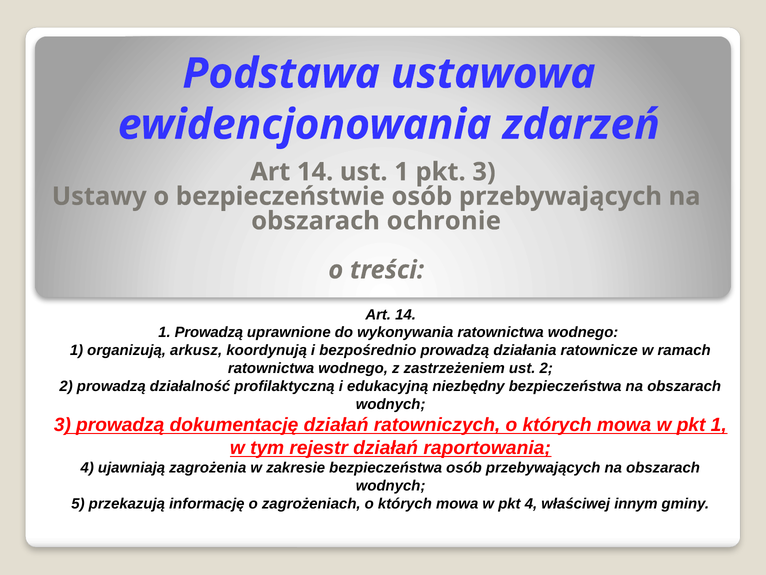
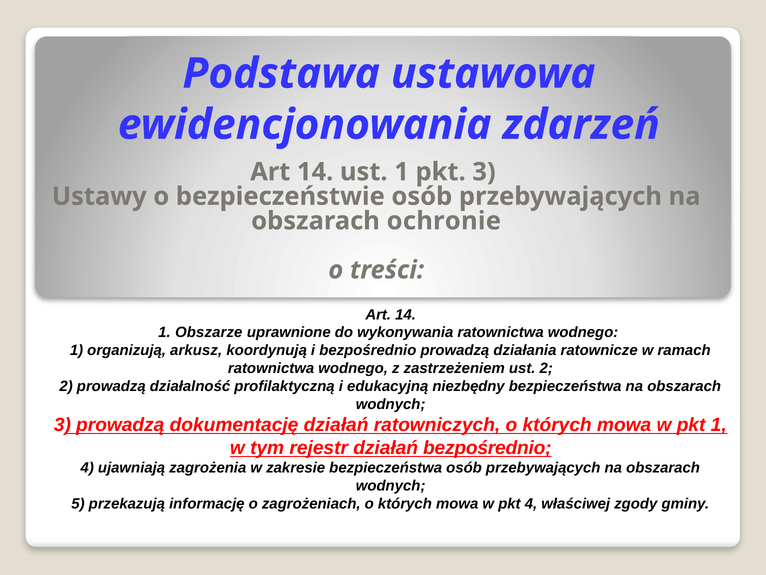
1 Prowadzą: Prowadzą -> Obszarze (209, 332)
działań raportowania: raportowania -> bezpośrednio (487, 447)
innym: innym -> zgody (636, 503)
